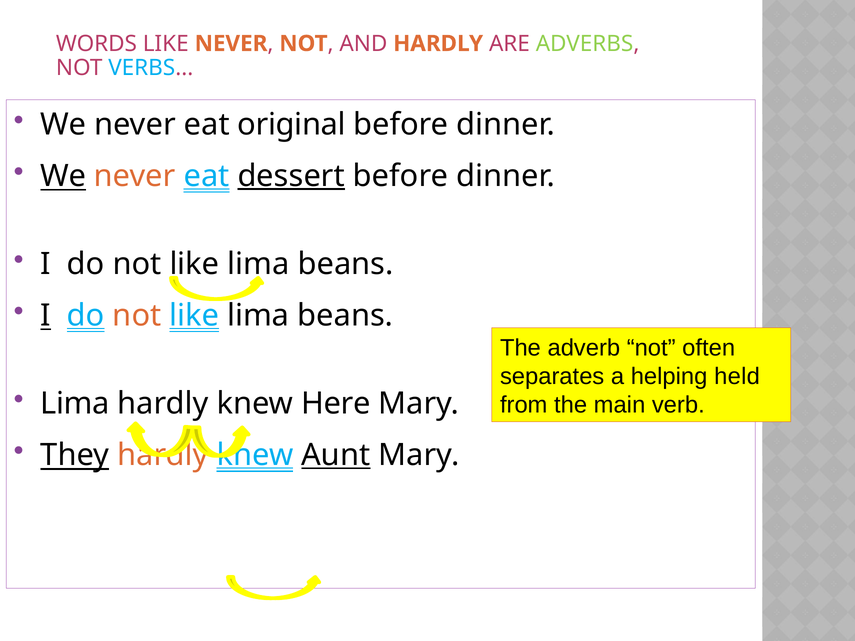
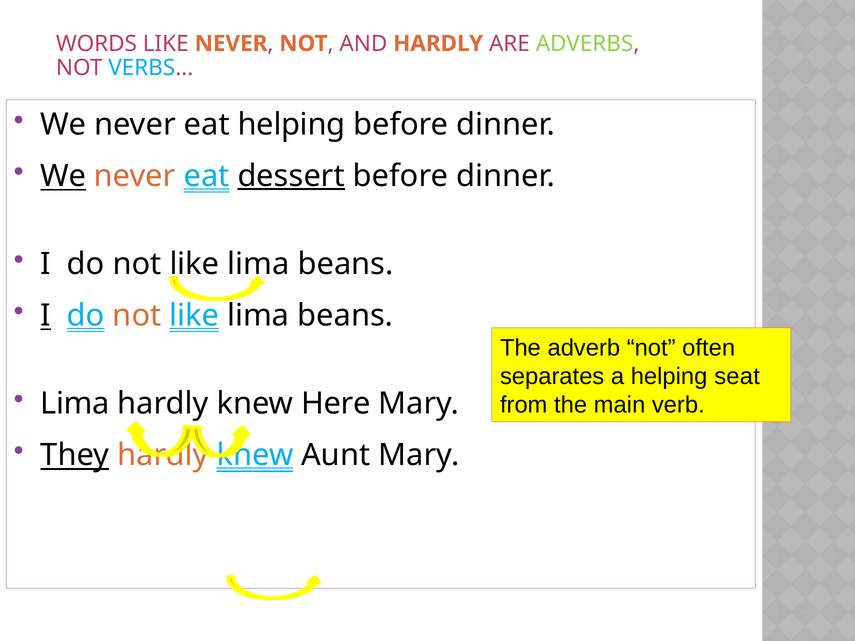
eat original: original -> helping (292, 125)
held: held -> seat (737, 376)
Aunt underline: present -> none (336, 455)
